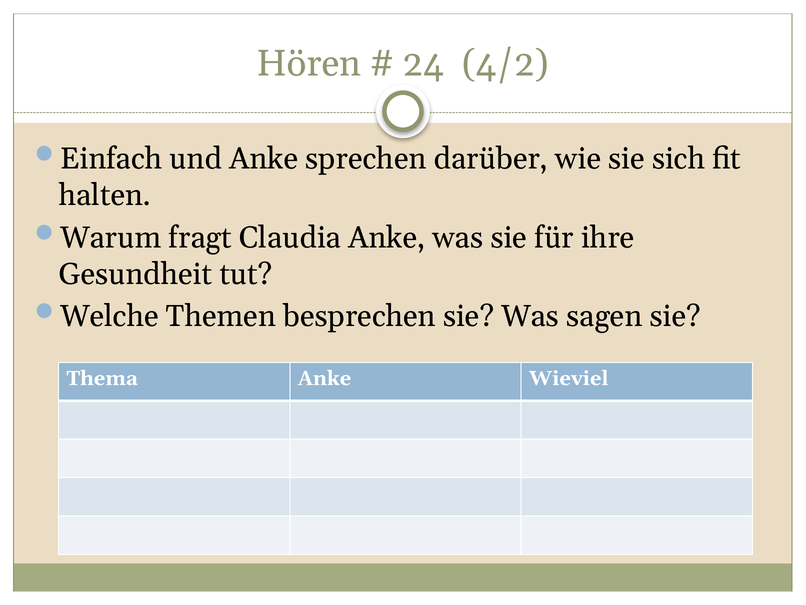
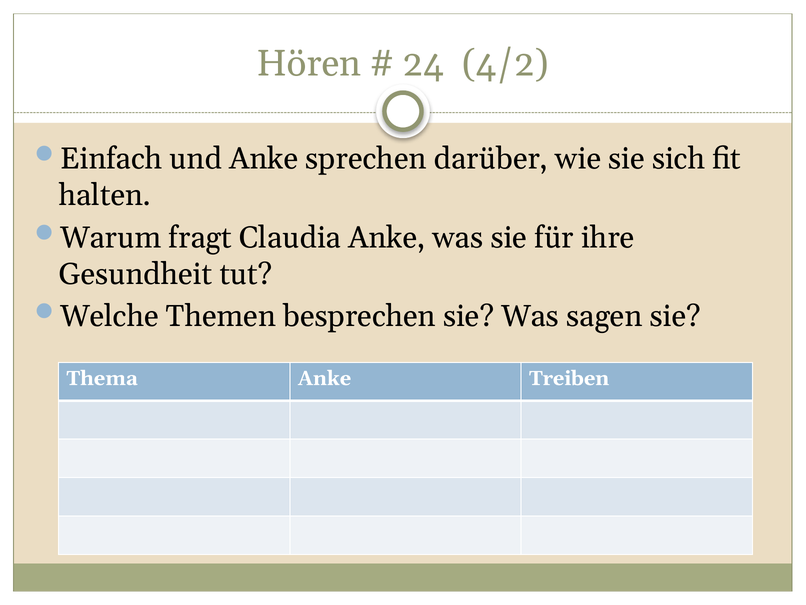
Wieviel: Wieviel -> Treiben (569, 378)
